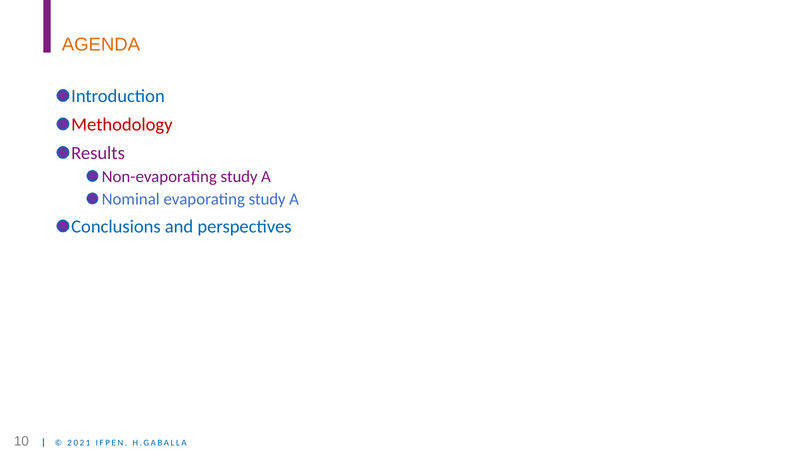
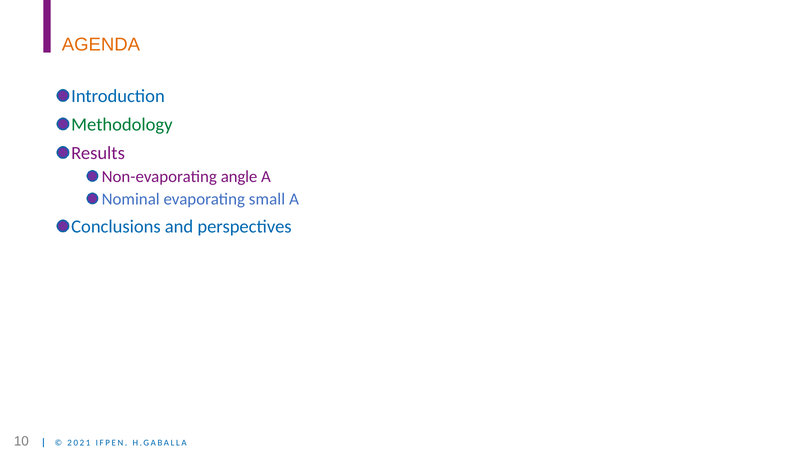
Methodology colour: red -> green (122, 125)
Non-evaporating study: study -> angle (239, 177)
evaporating study: study -> small (267, 199)
